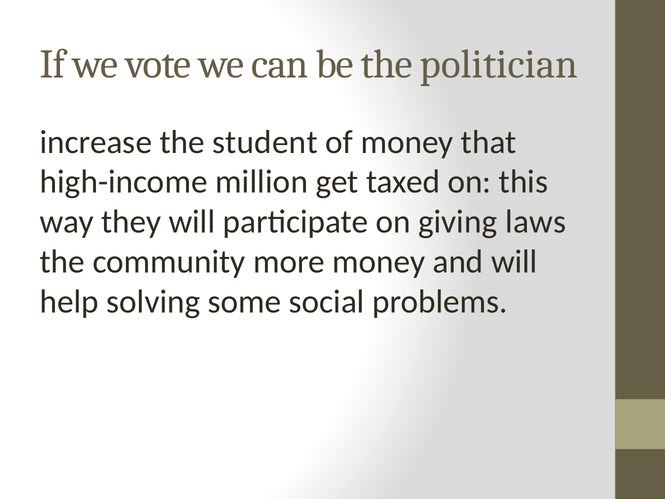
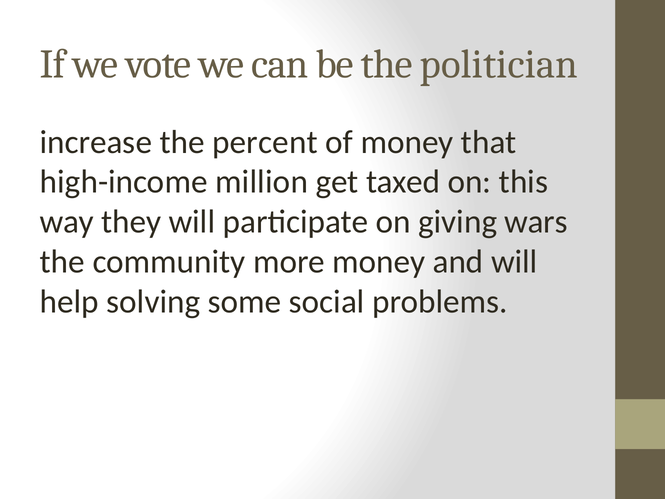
student: student -> percent (265, 142)
laws: laws -> wars (536, 222)
